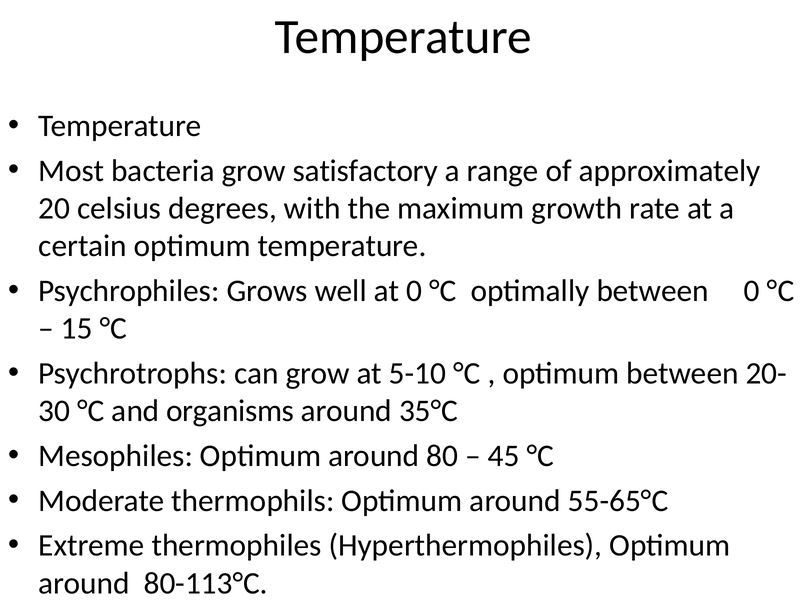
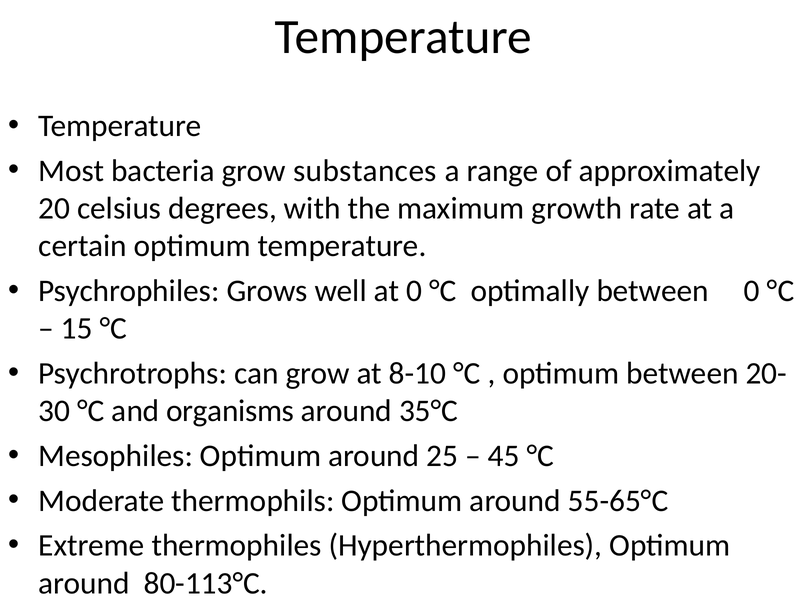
satisfactory: satisfactory -> substances (365, 171)
5-10: 5-10 -> 8-10 (418, 374)
80: 80 -> 25 (442, 456)
